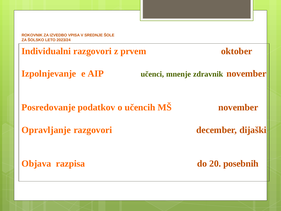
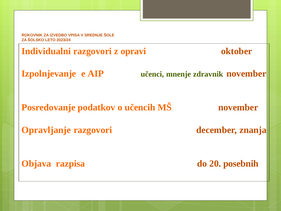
prvem: prvem -> opravi (133, 51)
dijaški: dijaški -> znanja (253, 130)
